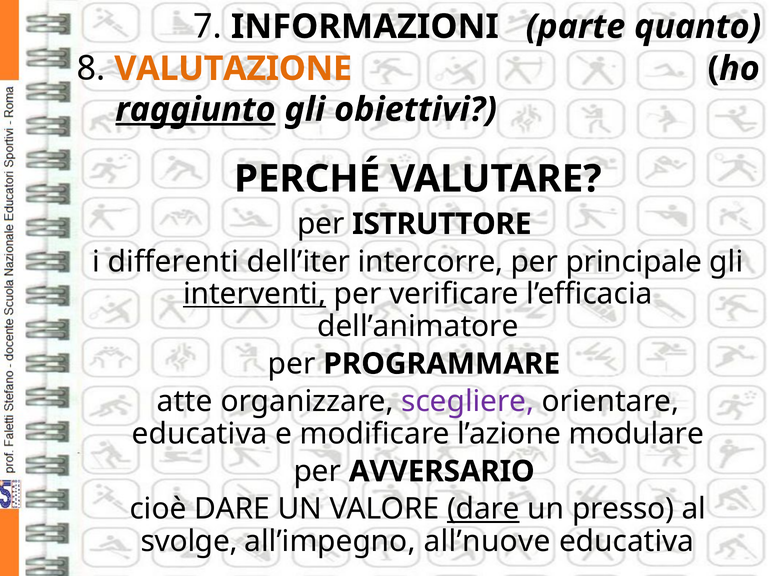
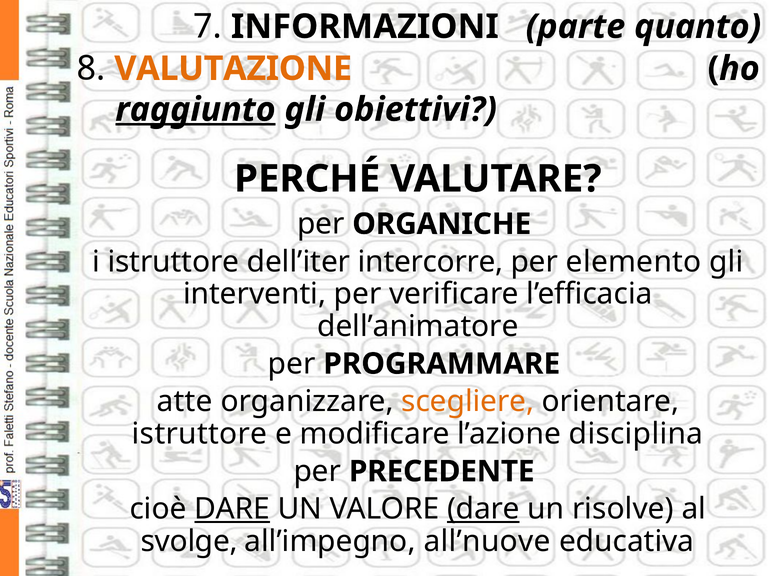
ISTRUTTORE: ISTRUTTORE -> ORGANICHE (442, 224)
i differenti: differenti -> istruttore (173, 262)
principale: principale -> elemento (634, 262)
interventi underline: present -> none (255, 294)
scegliere colour: purple -> orange (468, 402)
educativa: educativa -> istruttore (200, 434)
modulare: modulare -> disciplina (636, 434)
AVVERSARIO: AVVERSARIO -> PRECEDENTE (442, 472)
DARE underline: none -> present (232, 510)
presso: presso -> risolve (623, 510)
